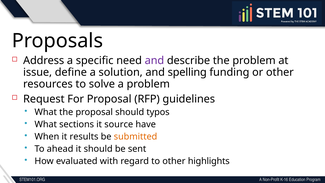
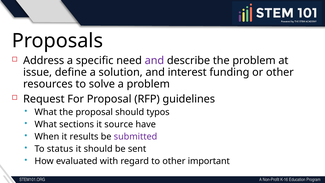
spelling: spelling -> interest (187, 72)
submitted colour: orange -> purple (136, 137)
ahead: ahead -> status (60, 149)
highlights: highlights -> important (209, 161)
